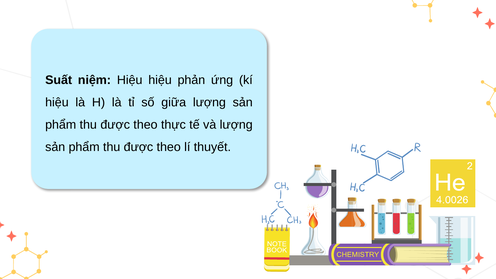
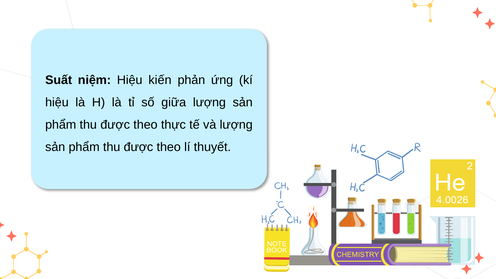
Hiệu hiệu: hiệu -> kiến (160, 80)
